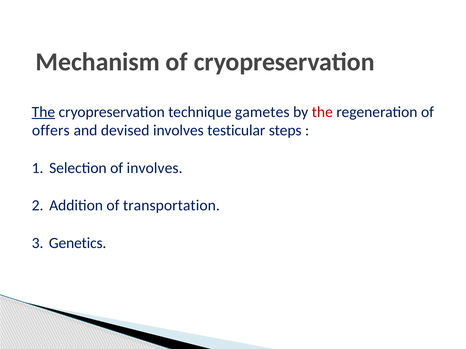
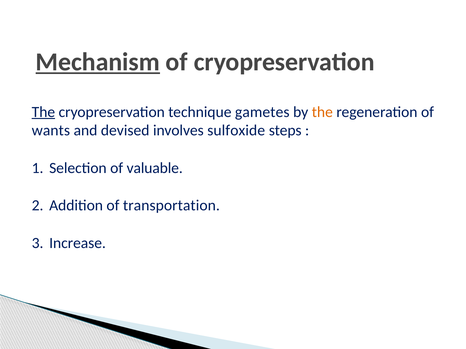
Mechanism underline: none -> present (98, 62)
the colour: red -> orange (322, 112)
offers: offers -> wants (51, 131)
testicular: testicular -> sulfoxide (236, 131)
of involves: involves -> valuable (155, 168)
Genetics: Genetics -> Increase (78, 243)
